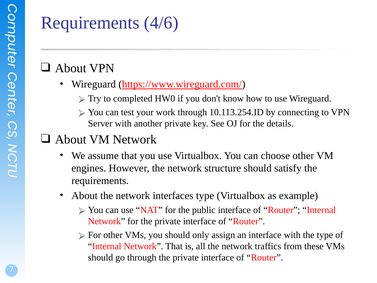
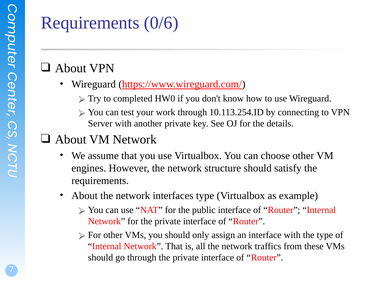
4/6: 4/6 -> 0/6 (161, 23)
